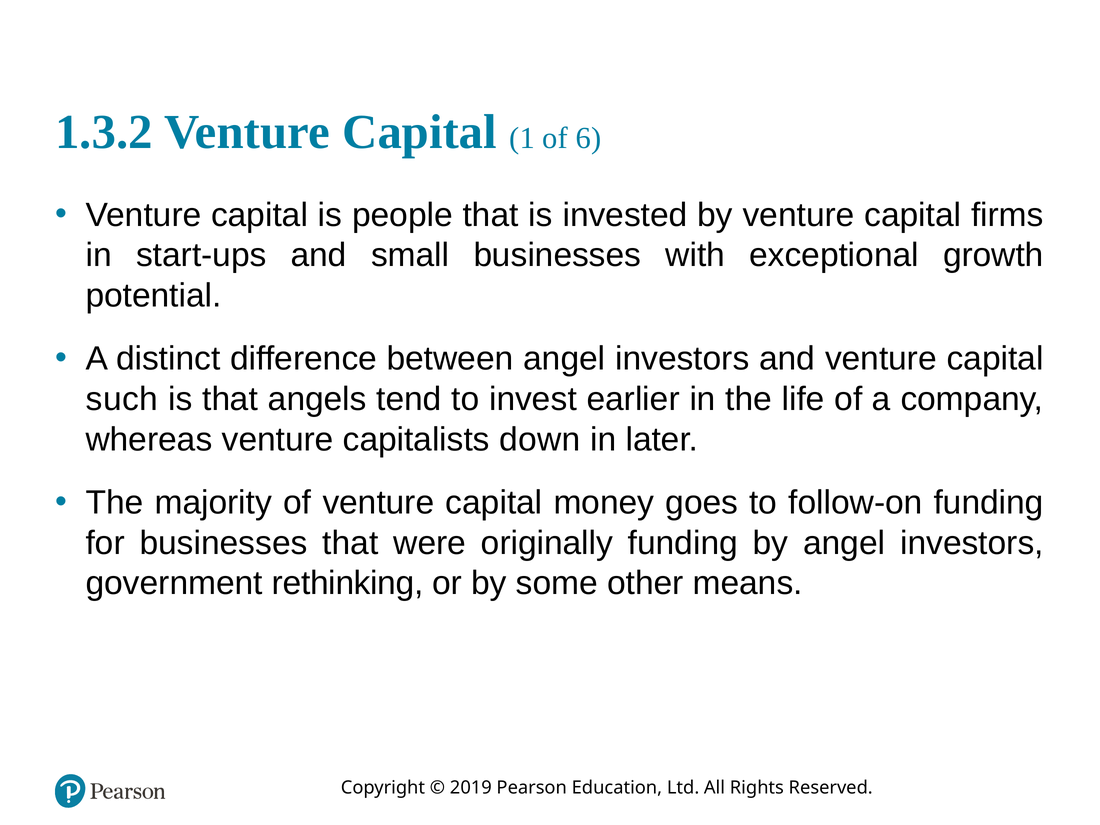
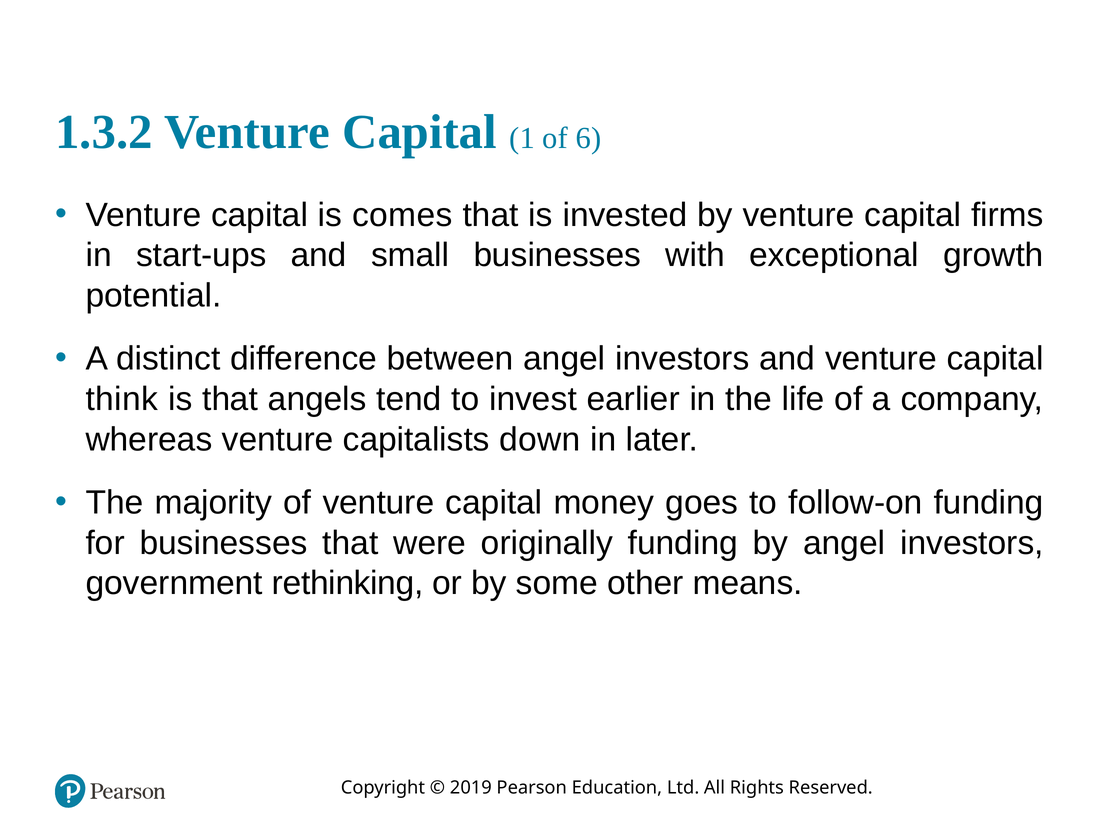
people: people -> comes (402, 215)
such: such -> think (122, 399)
